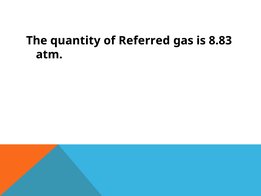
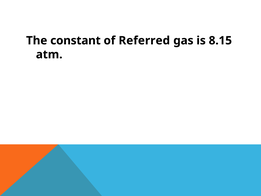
quantity: quantity -> constant (75, 41)
8.83: 8.83 -> 8.15 (220, 41)
